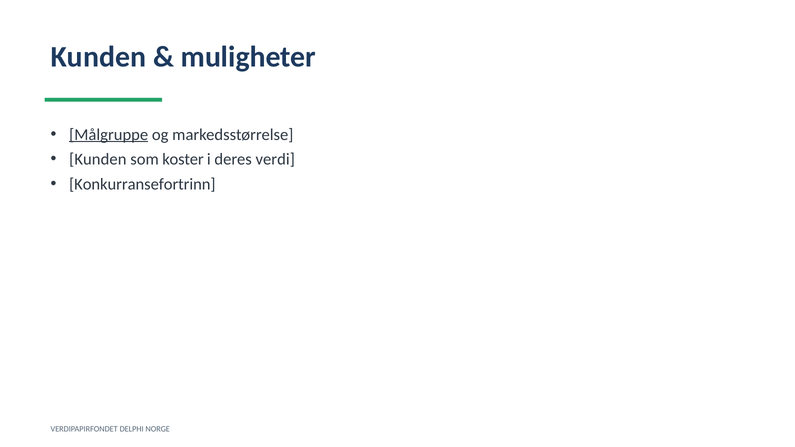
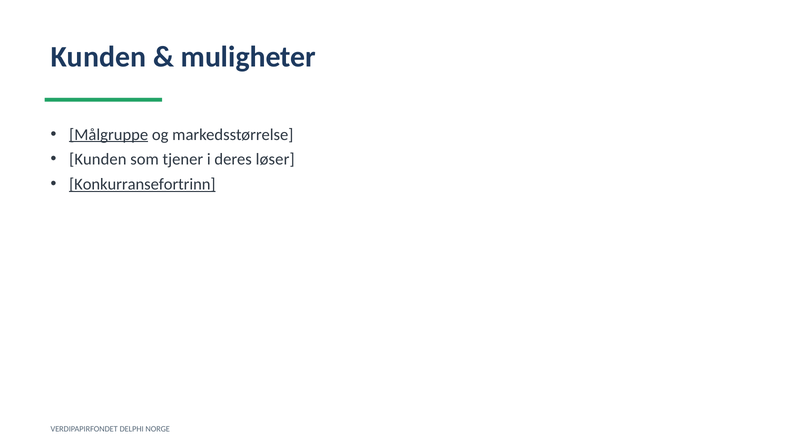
koster: koster -> tjener (183, 160)
verdi: verdi -> løser (275, 160)
Konkurransefortrinn underline: none -> present (142, 184)
